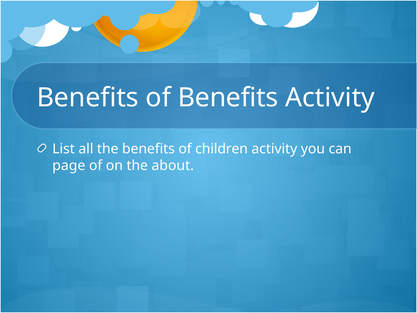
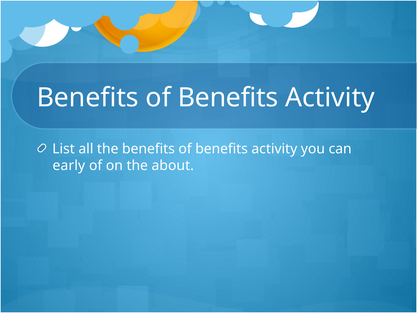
the benefits of children: children -> benefits (222, 149)
page: page -> early (69, 165)
